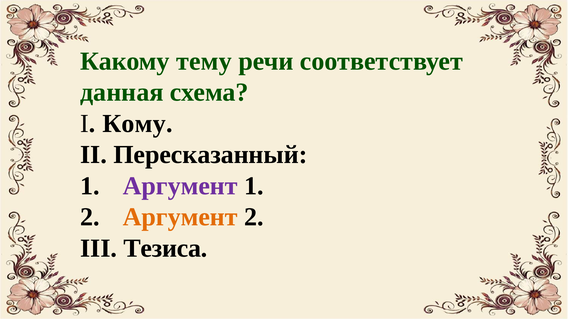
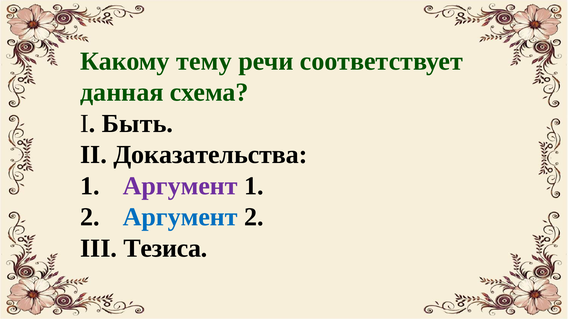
Кому: Кому -> Быть (137, 124)
Пересказанный: Пересказанный -> Доказательства (210, 155)
Аргумент colour: orange -> blue (180, 217)
